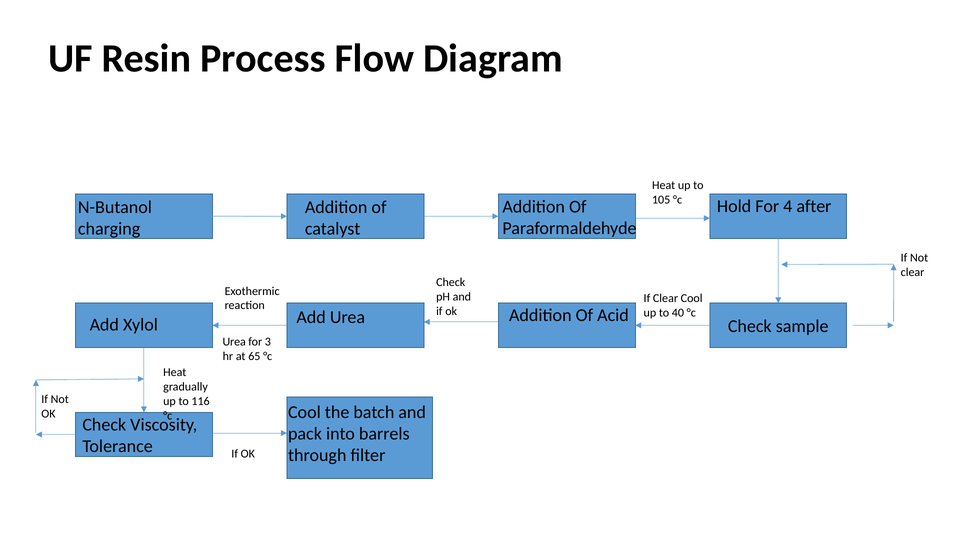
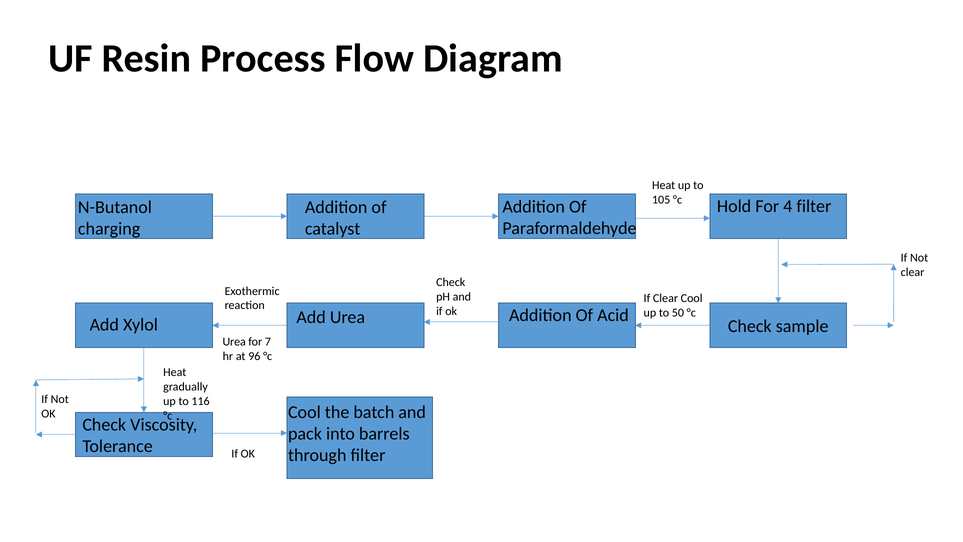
4 after: after -> filter (814, 206)
40: 40 -> 50 (678, 313)
3: 3 -> 7 (268, 342)
65: 65 -> 96 (254, 356)
